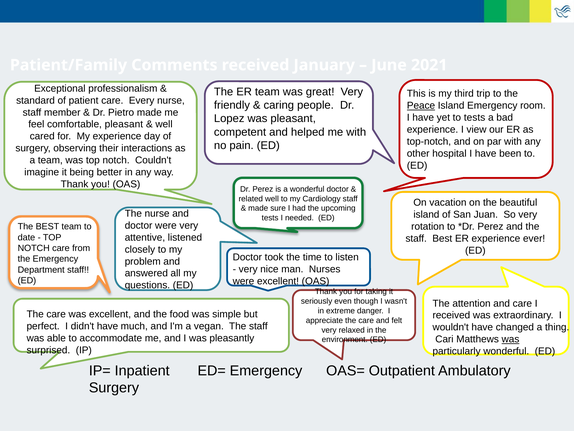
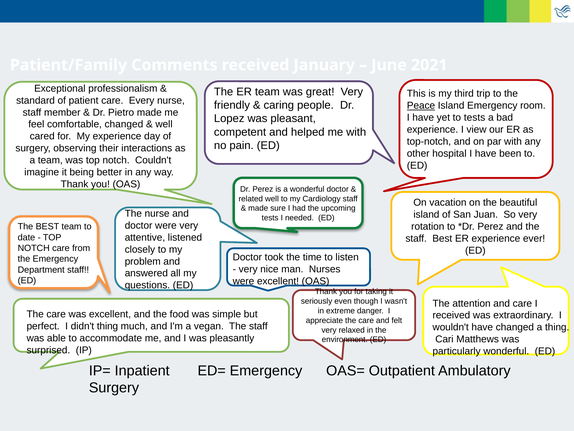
comfortable pleasant: pleasant -> changed (124, 124)
didn't have: have -> thing (108, 326)
was underline: present -> none (510, 339)
